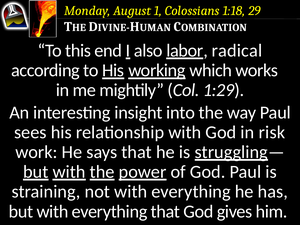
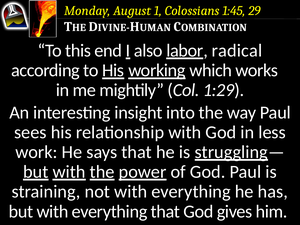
1:18: 1:18 -> 1:45 (234, 11)
risk: risk -> less (272, 132)
